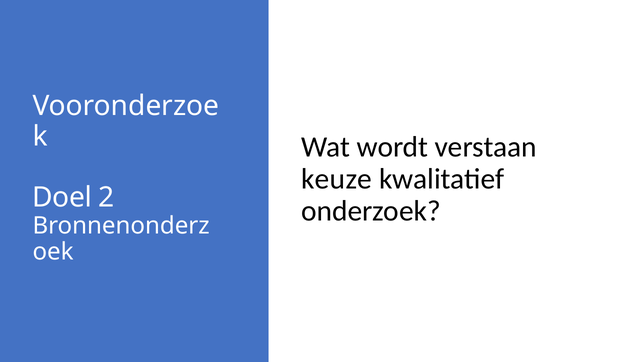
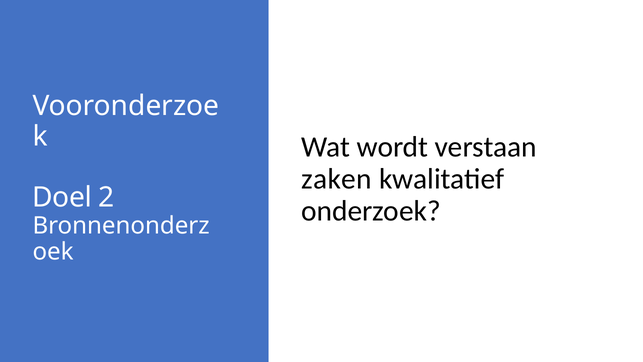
keuze: keuze -> zaken (337, 179)
